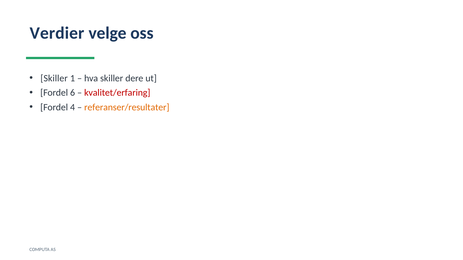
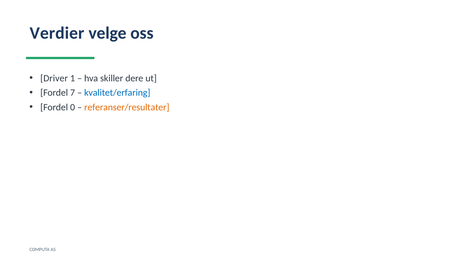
Skiller: Skiller -> Driver (54, 78)
6: 6 -> 7 (73, 93)
kvalitet/erfaring colour: red -> blue (117, 93)
4: 4 -> 0 (73, 107)
